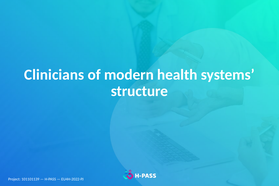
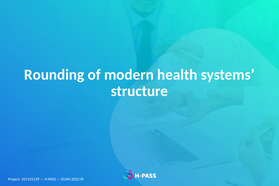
Clinicians: Clinicians -> Rounding (54, 75)
